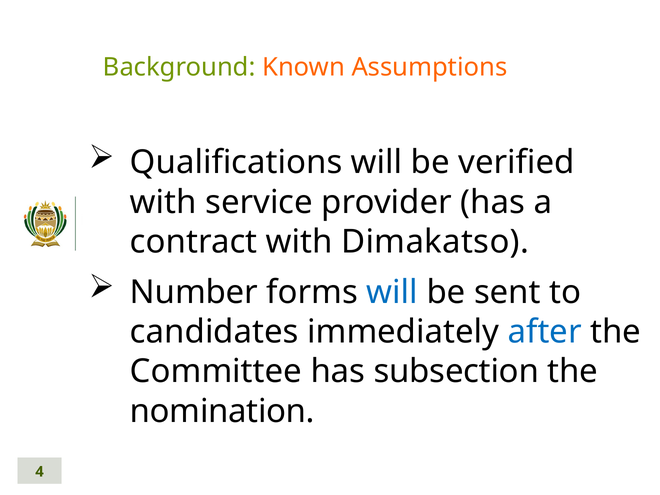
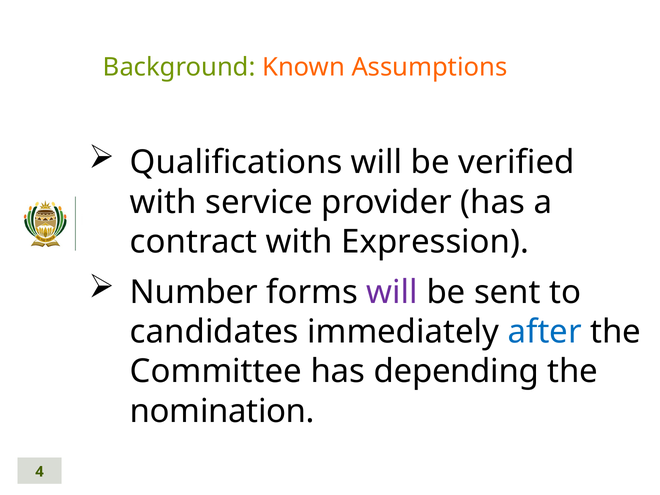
Dimakatso: Dimakatso -> Expression (435, 242)
will colour: blue -> purple (392, 292)
subsection: subsection -> depending (456, 372)
